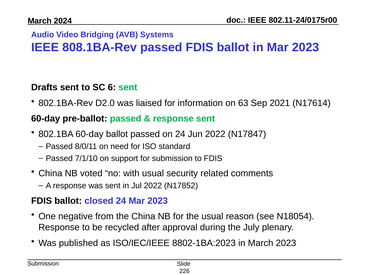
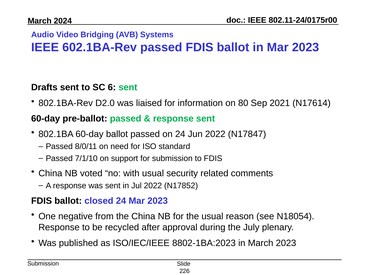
808.1BA-Rev: 808.1BA-Rev -> 602.1BA-Rev (100, 47)
63: 63 -> 80 (243, 103)
